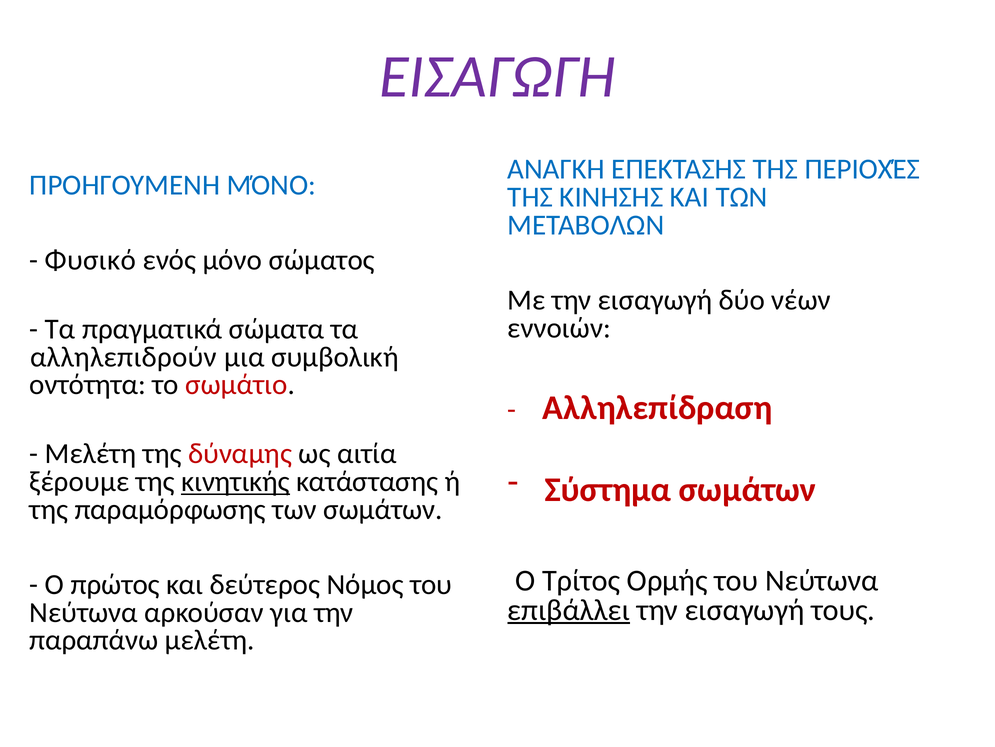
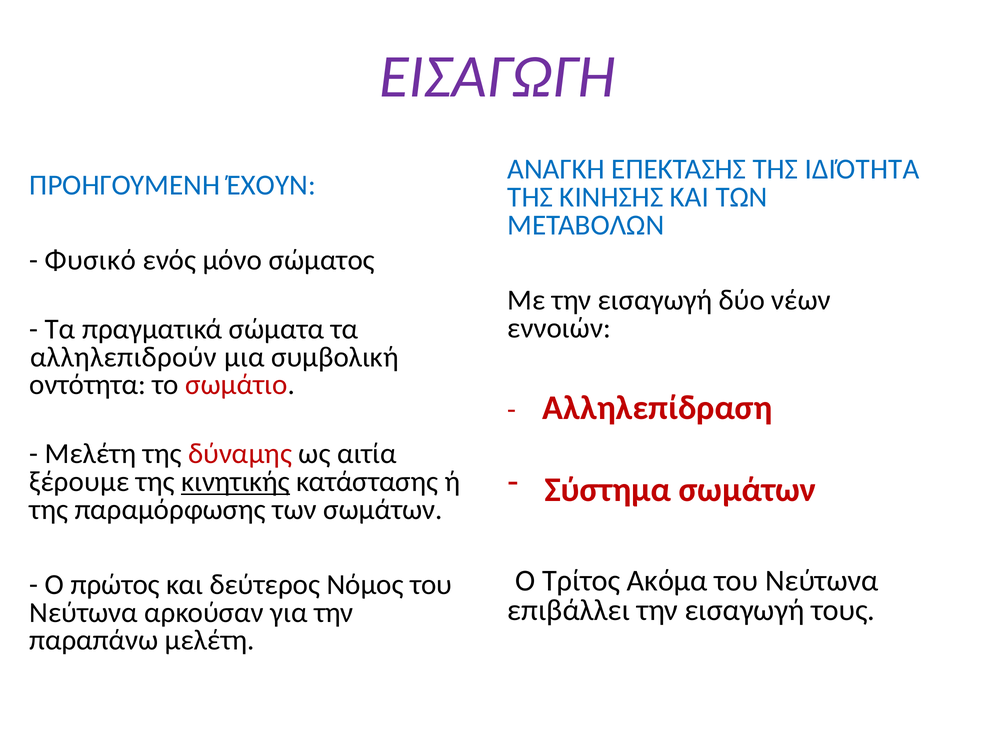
ΠΕΡΙΟΧΈΣ: ΠΕΡΙΟΧΈΣ -> ΙΔΙΌΤΗΤΑ (862, 169)
ΠΡΟΗΓΟΥΜΕΝΗ ΜΌΝΟ: ΜΌΝΟ -> ΈΧΟΥΝ (271, 185)
Ορμής: Ορμής -> Ακόμα (667, 580)
επιβάλλει underline: present -> none (569, 609)
